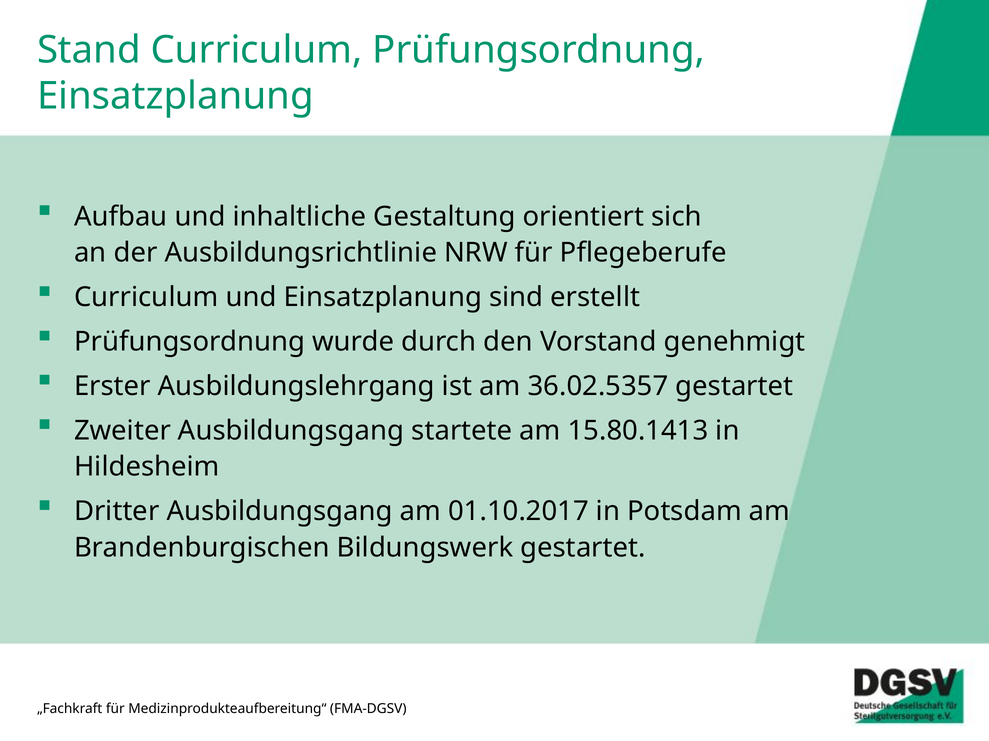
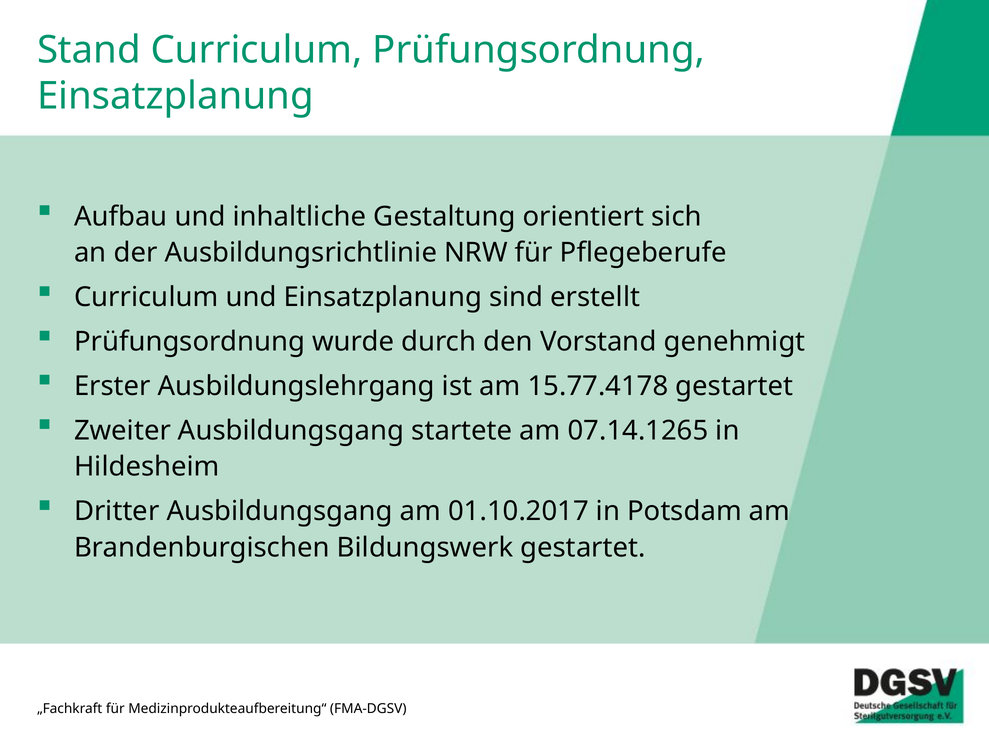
36.02.5357: 36.02.5357 -> 15.77.4178 (598, 386)
15.80.1413: 15.80.1413 -> 07.14.1265 (638, 431)
